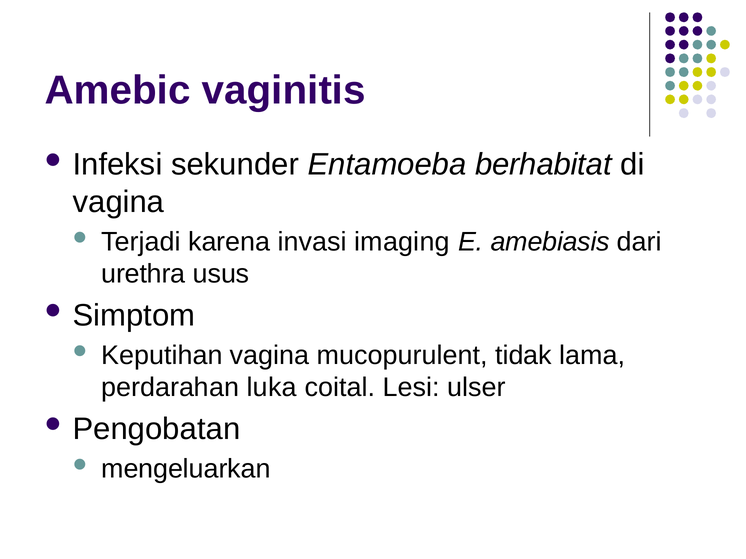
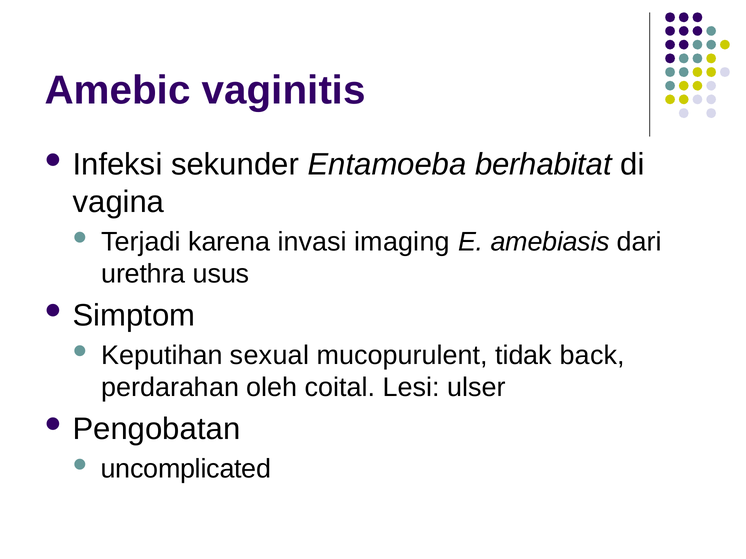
Keputihan vagina: vagina -> sexual (270, 356)
lama: lama -> back (592, 356)
luka: luka -> oleh (272, 388)
mengeluarkan: mengeluarkan -> uncomplicated (186, 469)
